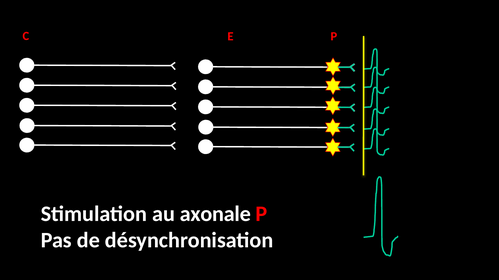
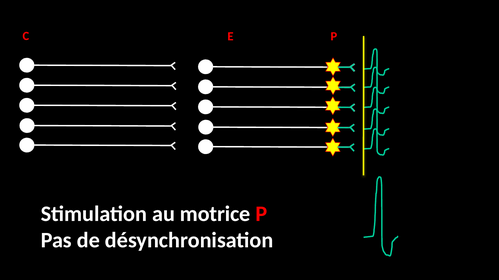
axonale: axonale -> motrice (215, 214)
